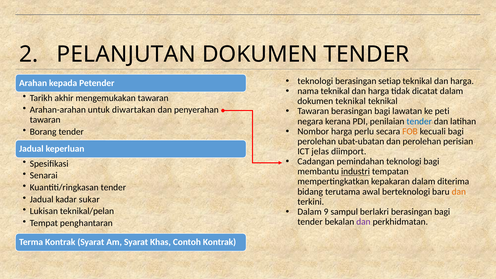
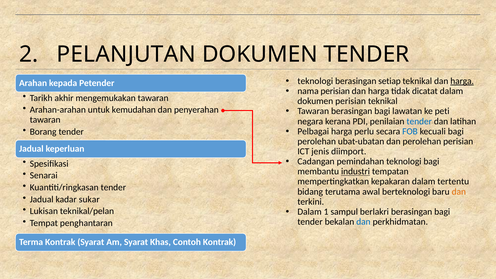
harga underline: none -> present (462, 81)
nama teknikal: teknikal -> perisian (335, 91)
dokumen teknikal: teknikal -> perisian (351, 101)
diwartakan: diwartakan -> kemudahan (134, 110)
Nombor: Nombor -> Pelbagai (313, 131)
FOB colour: orange -> blue (410, 131)
jelas: jelas -> jenis (320, 151)
diterima: diterima -> tertentu (453, 182)
9: 9 -> 1 (326, 212)
dan colour: purple -> blue (363, 222)
